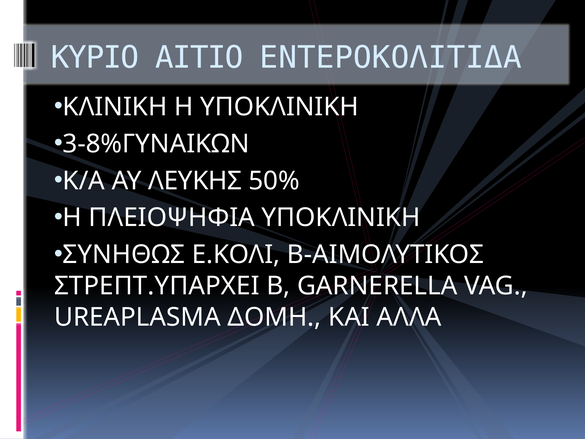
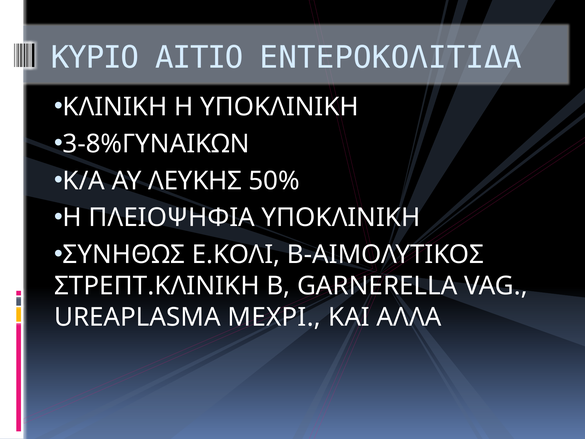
ΣΤΡΕΠΤ.ΥΠΑΡΧΕΙ: ΣΤΡΕΠΤ.ΥΠΑΡΧΕΙ -> ΣΤΡΕΠΤ.ΚΛΙΝΙΚΗ (157, 286)
ΔΟΜΗ: ΔΟΜΗ -> ΜΕΧΡΙ (274, 317)
